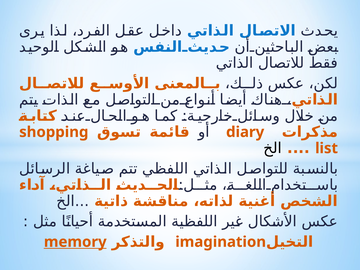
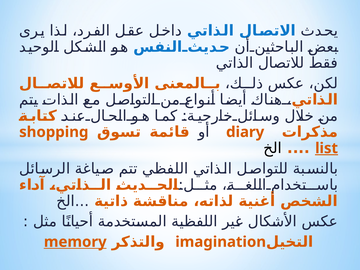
list underline: none -> present (327, 148)
